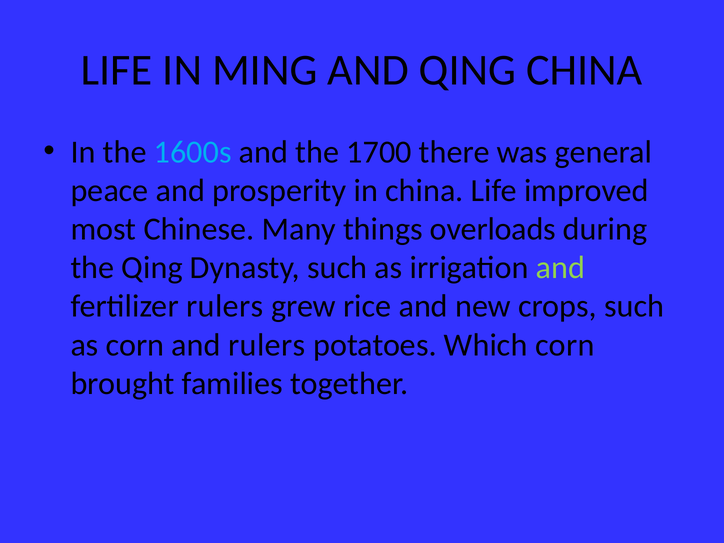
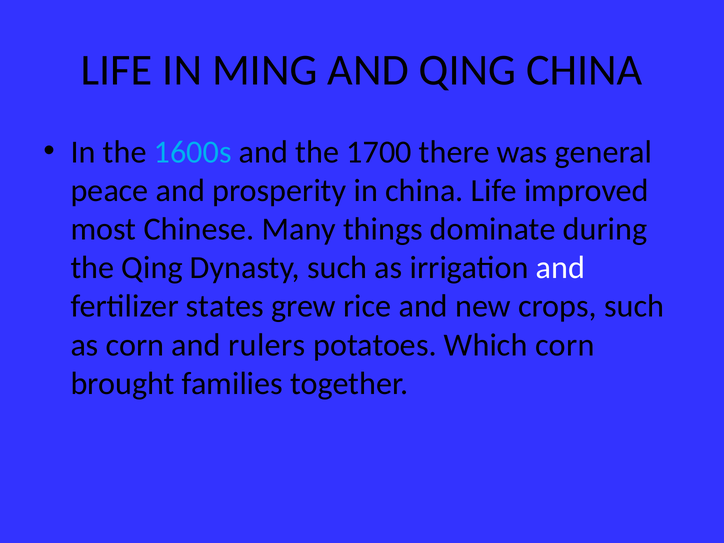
overloads: overloads -> dominate (493, 229)
and colour: light green -> white (560, 268)
fertilizer rulers: rulers -> states (225, 306)
